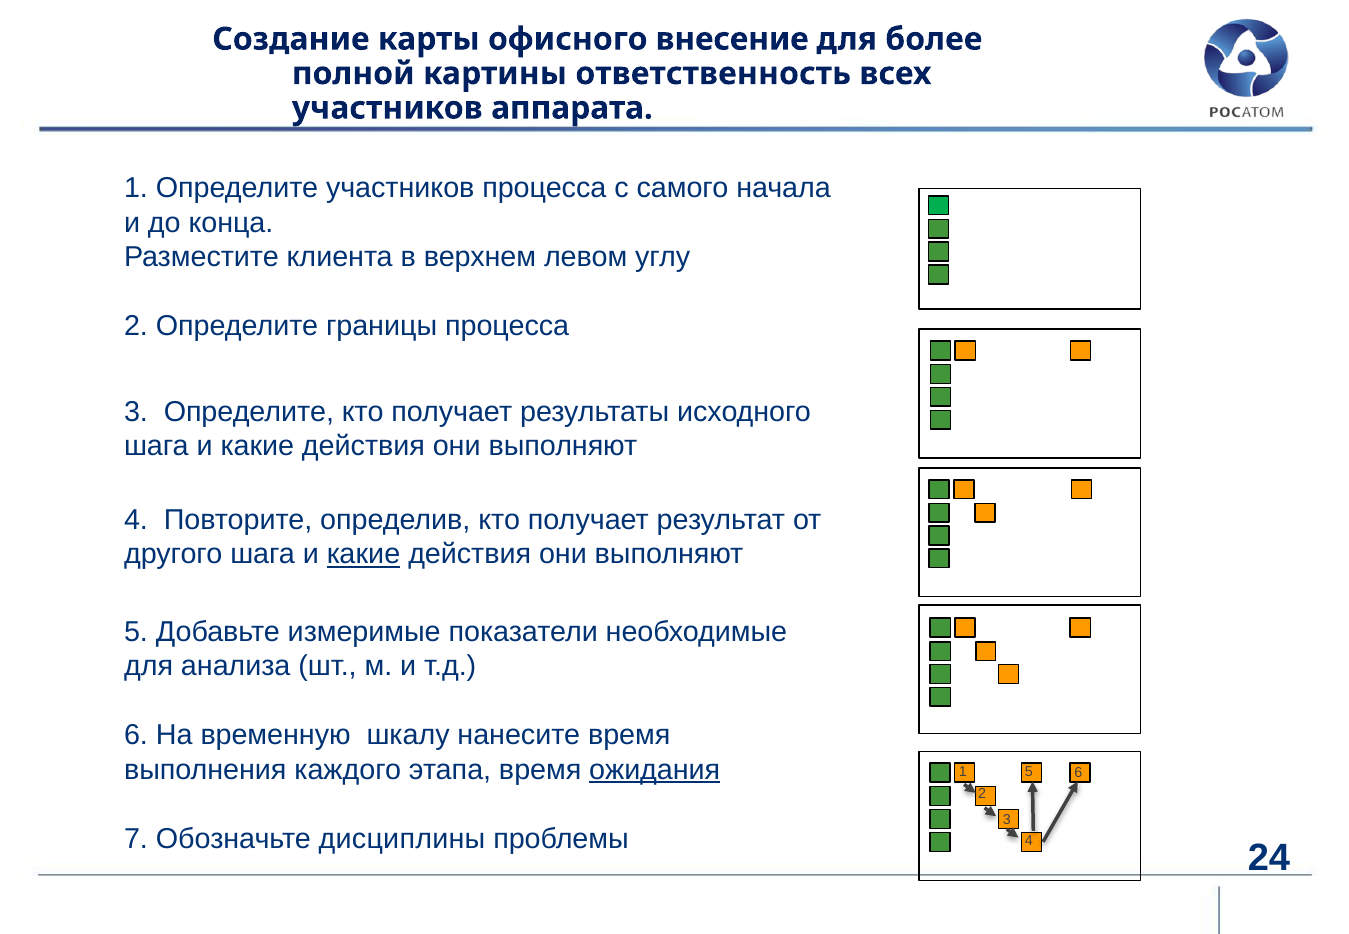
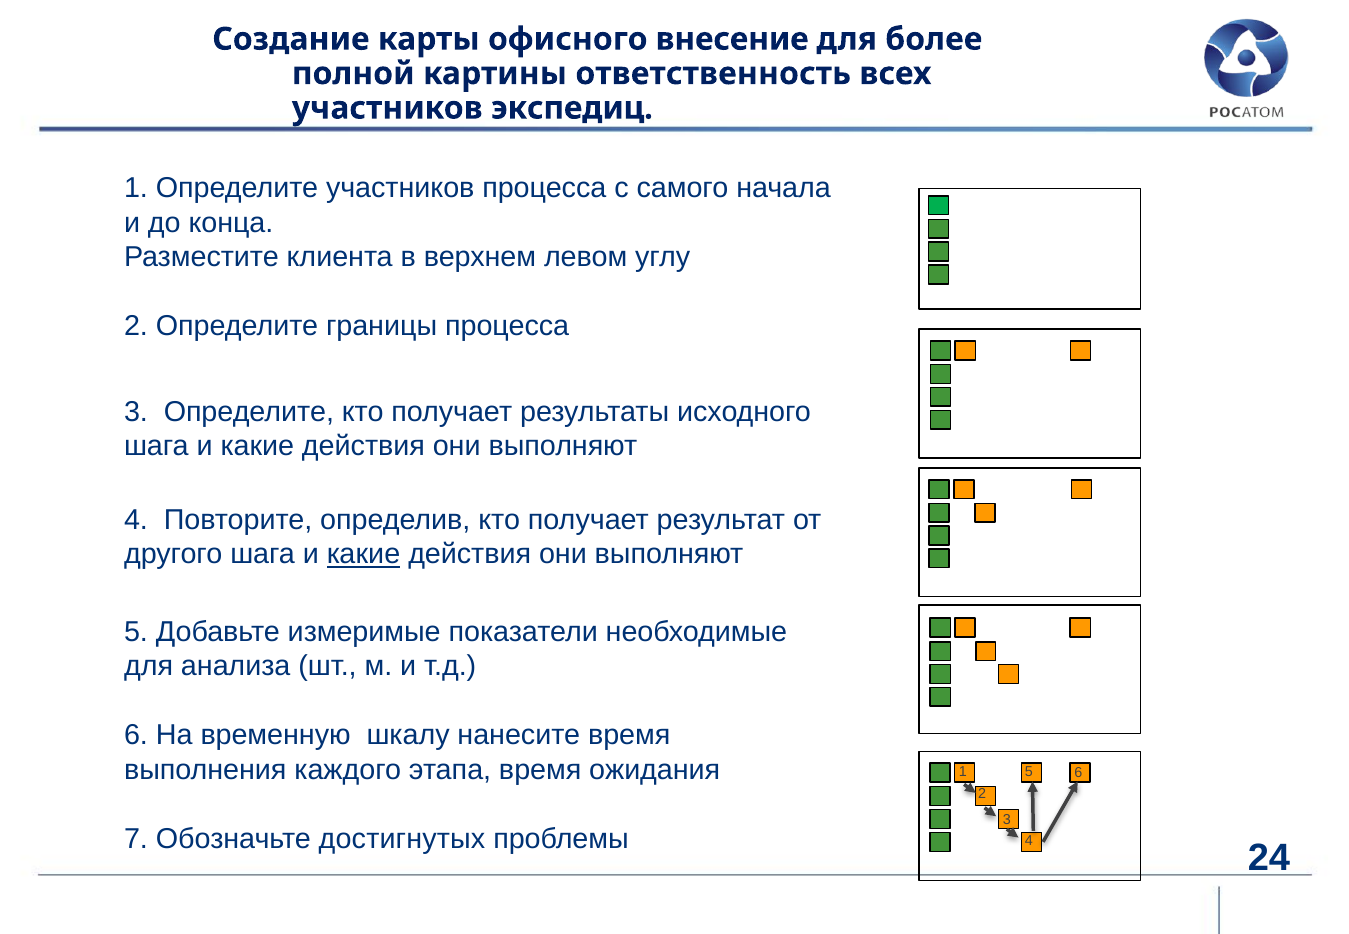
аппарата: аппарата -> экспедиц (572, 108)
ожидания underline: present -> none (655, 770)
дисциплины: дисциплины -> достигнутых (402, 839)
